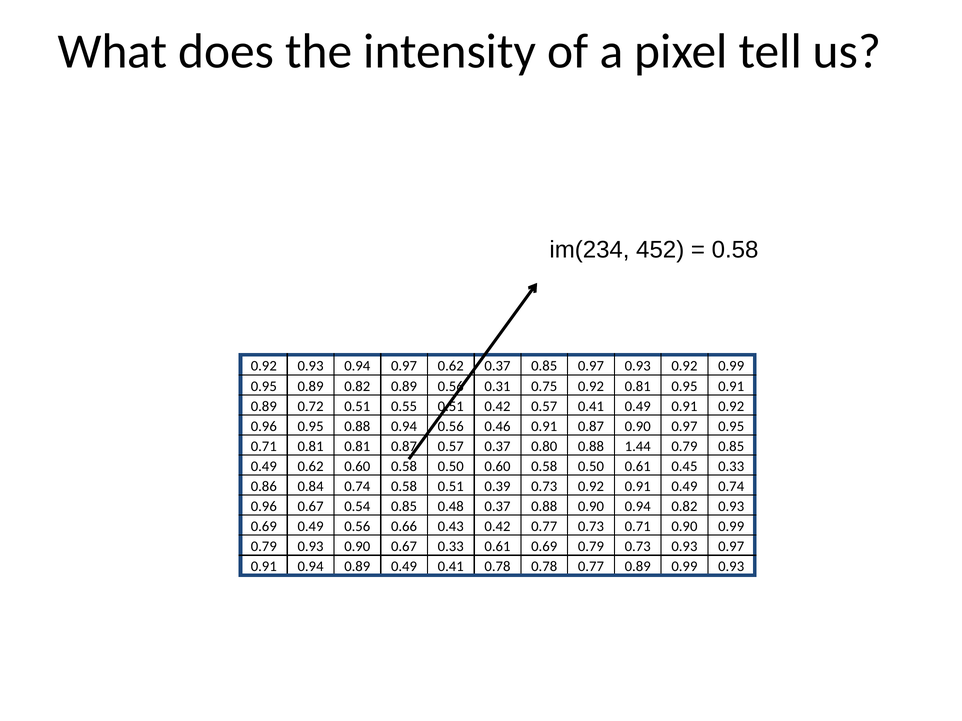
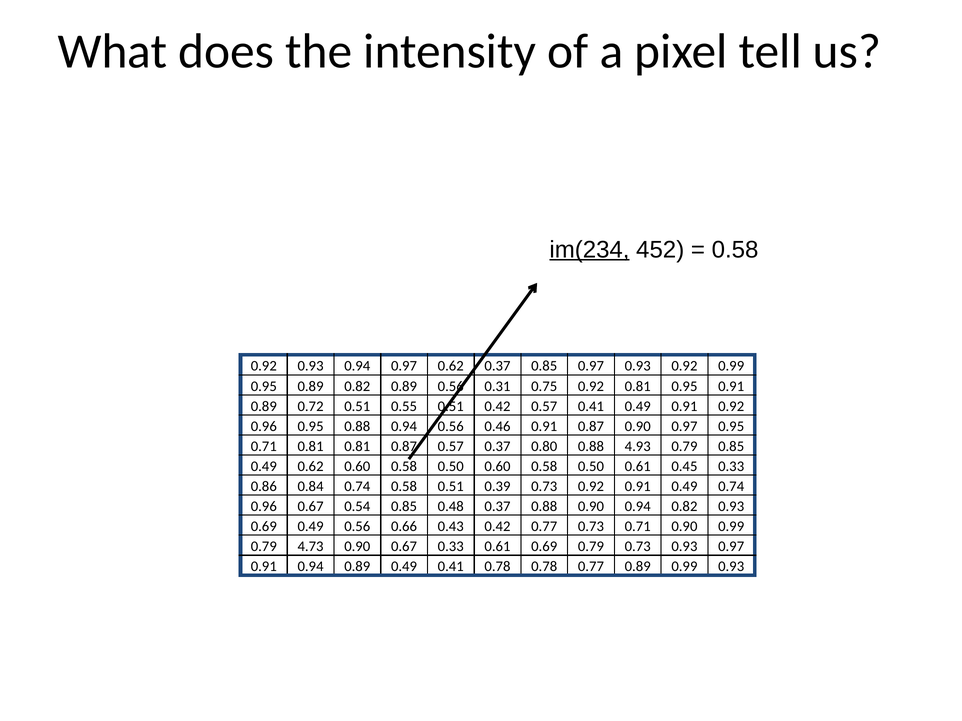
im(234 underline: none -> present (589, 250)
1.44: 1.44 -> 4.93 (638, 447)
0.79 0.93: 0.93 -> 4.73 (311, 547)
